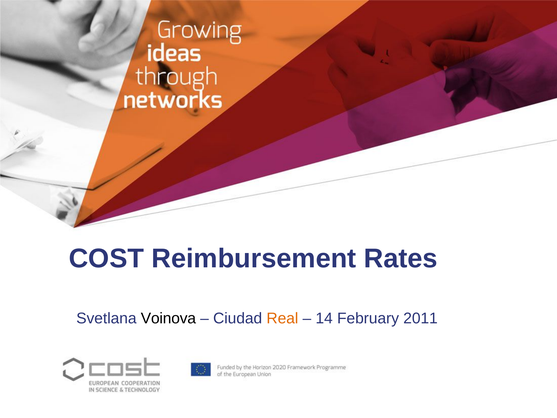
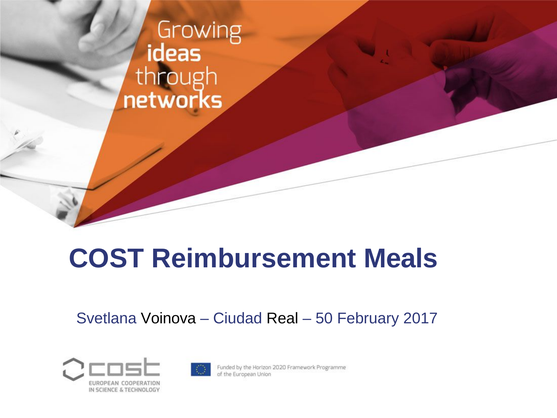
Rates: Rates -> Meals (401, 259)
Real colour: orange -> black (282, 318)
14: 14 -> 50 (324, 318)
2011: 2011 -> 2017 (421, 318)
